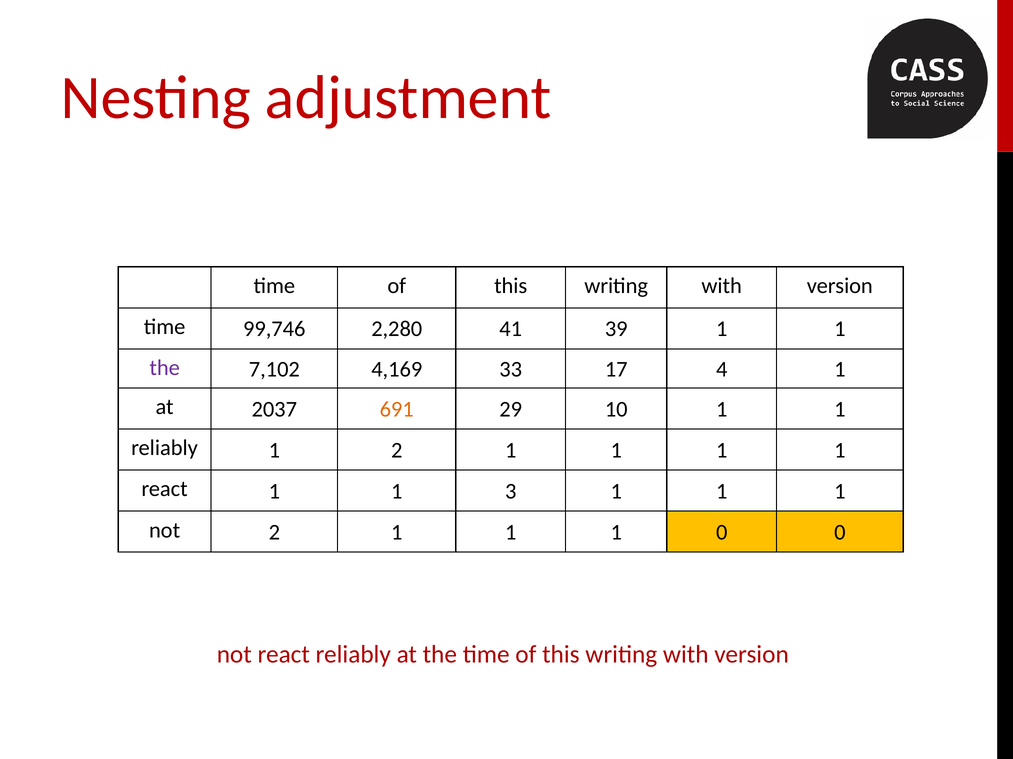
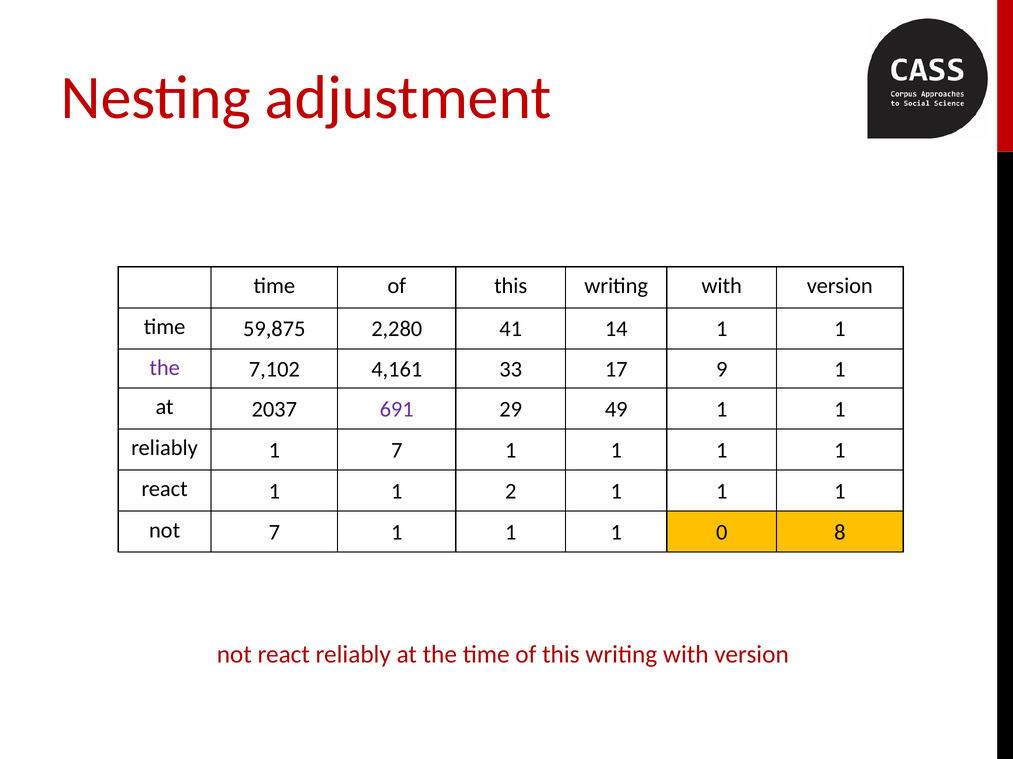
99,746: 99,746 -> 59,875 (274, 329)
39: 39 -> 14 (616, 329)
4,169: 4,169 -> 4,161 (397, 369)
4: 4 -> 9 (722, 369)
691 colour: orange -> purple (397, 410)
10: 10 -> 49 (616, 410)
1 2: 2 -> 7 (397, 451)
3: 3 -> 2 (511, 492)
not 2: 2 -> 7 (274, 533)
0 0: 0 -> 8 (840, 533)
